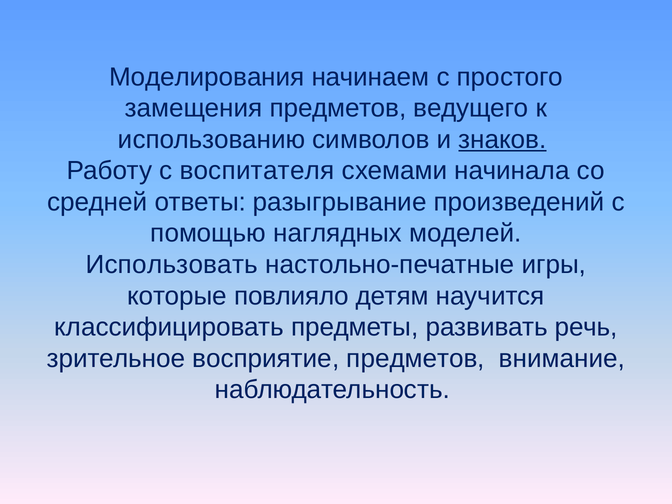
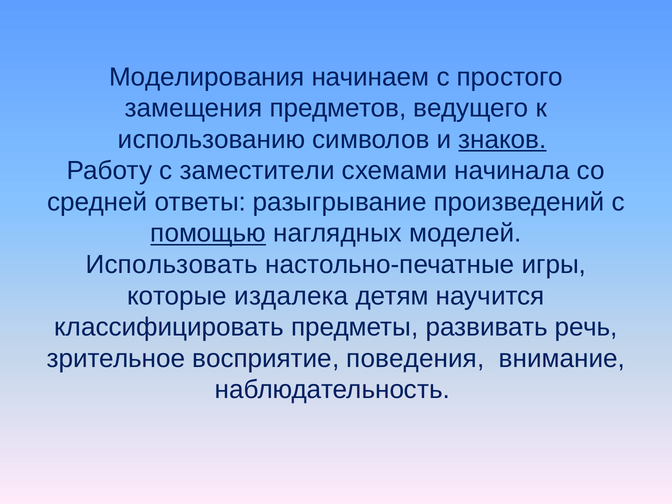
воспитателя: воспитателя -> заместители (257, 171)
помощью underline: none -> present (208, 233)
повлияло: повлияло -> издалека (291, 296)
восприятие предметов: предметов -> поведения (415, 359)
